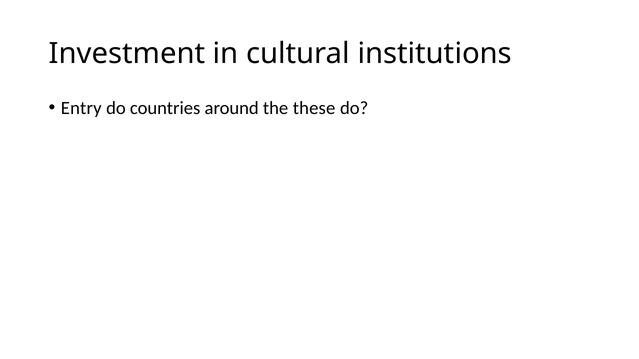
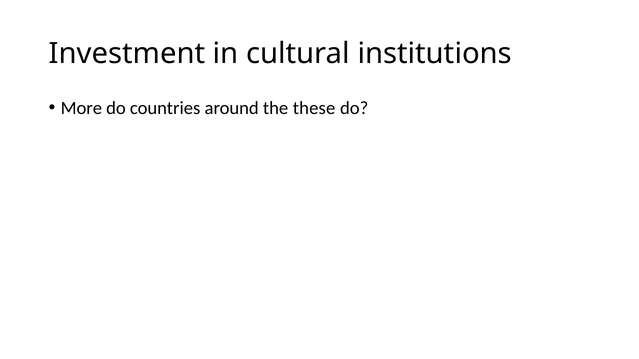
Entry: Entry -> More (81, 108)
